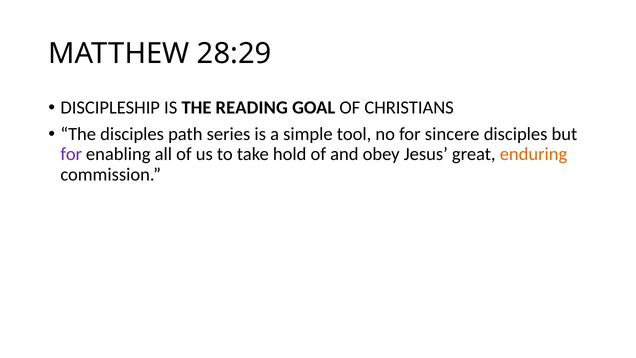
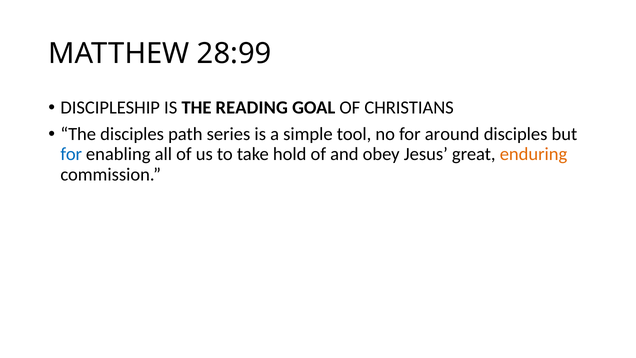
28:29: 28:29 -> 28:99 (234, 53)
sincere: sincere -> around (452, 134)
for colour: purple -> blue (71, 154)
